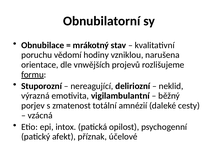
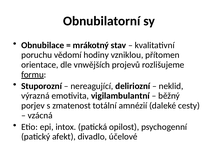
narušena: narušena -> přítomen (162, 55)
příznak: příznak -> divadlo (92, 137)
